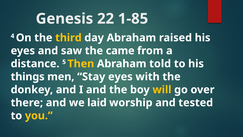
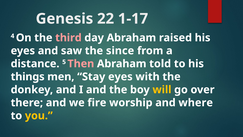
1-85: 1-85 -> 1-17 (133, 19)
third colour: yellow -> pink (68, 38)
came: came -> since (120, 51)
Then colour: yellow -> pink (81, 64)
laid: laid -> fire (97, 102)
tested: tested -> where (196, 102)
